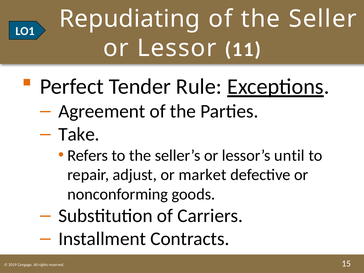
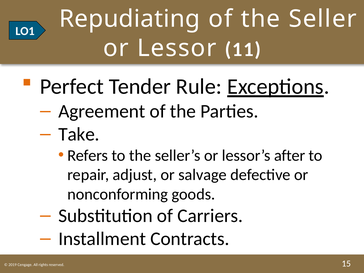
until: until -> after (290, 155)
market: market -> salvage (203, 175)
